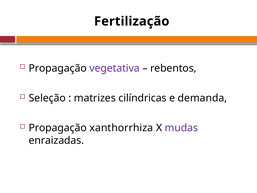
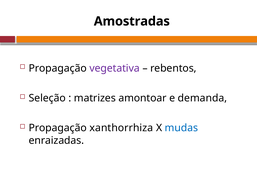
Fertilização: Fertilização -> Amostradas (132, 21)
cilíndricas: cilíndricas -> amontoar (143, 98)
mudas colour: purple -> blue (181, 128)
